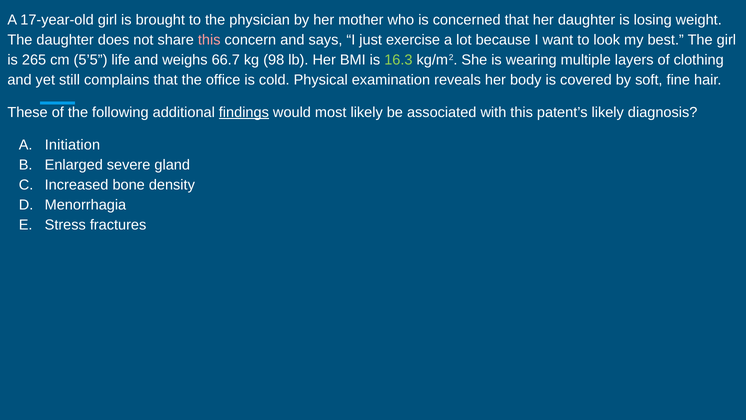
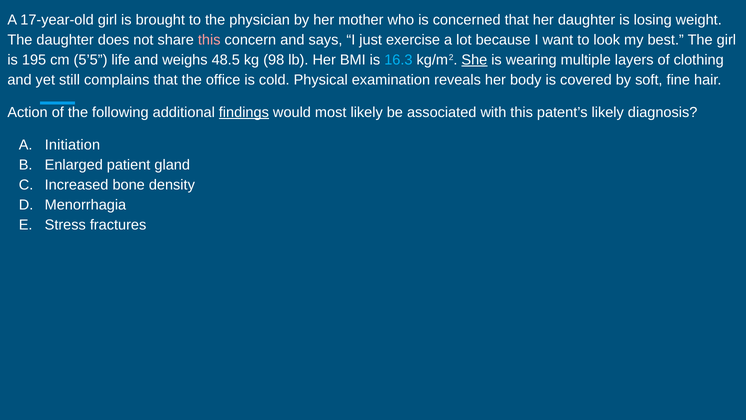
265: 265 -> 195 (34, 60)
66.7: 66.7 -> 48.5 (226, 60)
16.3 colour: light green -> light blue (398, 60)
She underline: none -> present (474, 60)
These: These -> Action (28, 112)
severe: severe -> patient (129, 165)
